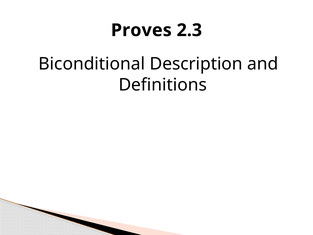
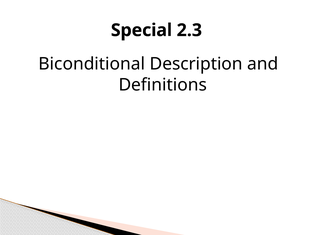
Proves: Proves -> Special (141, 30)
